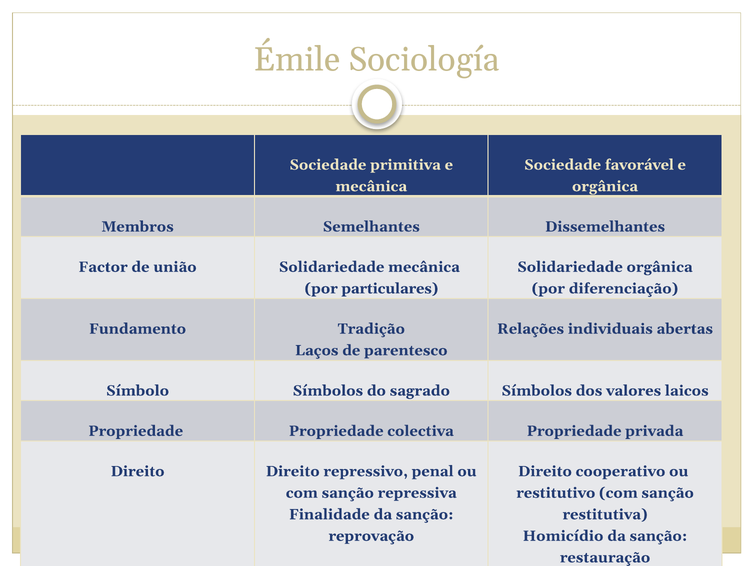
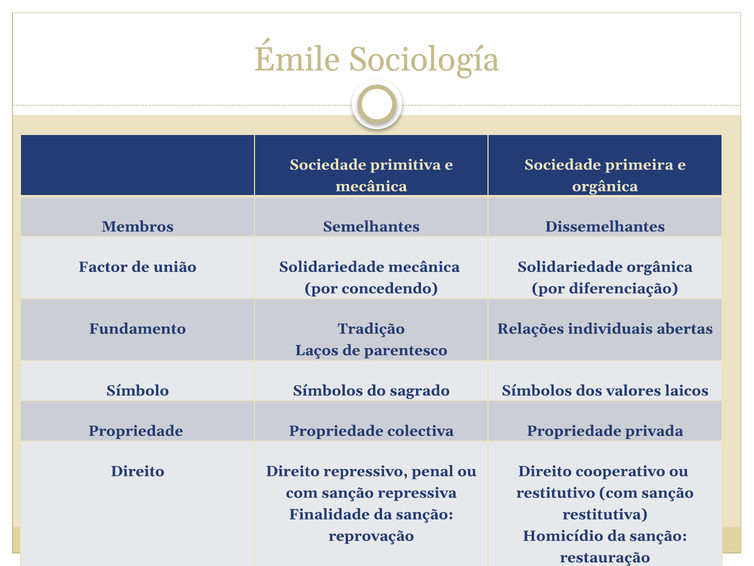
favorável: favorável -> primeira (639, 165)
particulares: particulares -> concedendo (390, 288)
